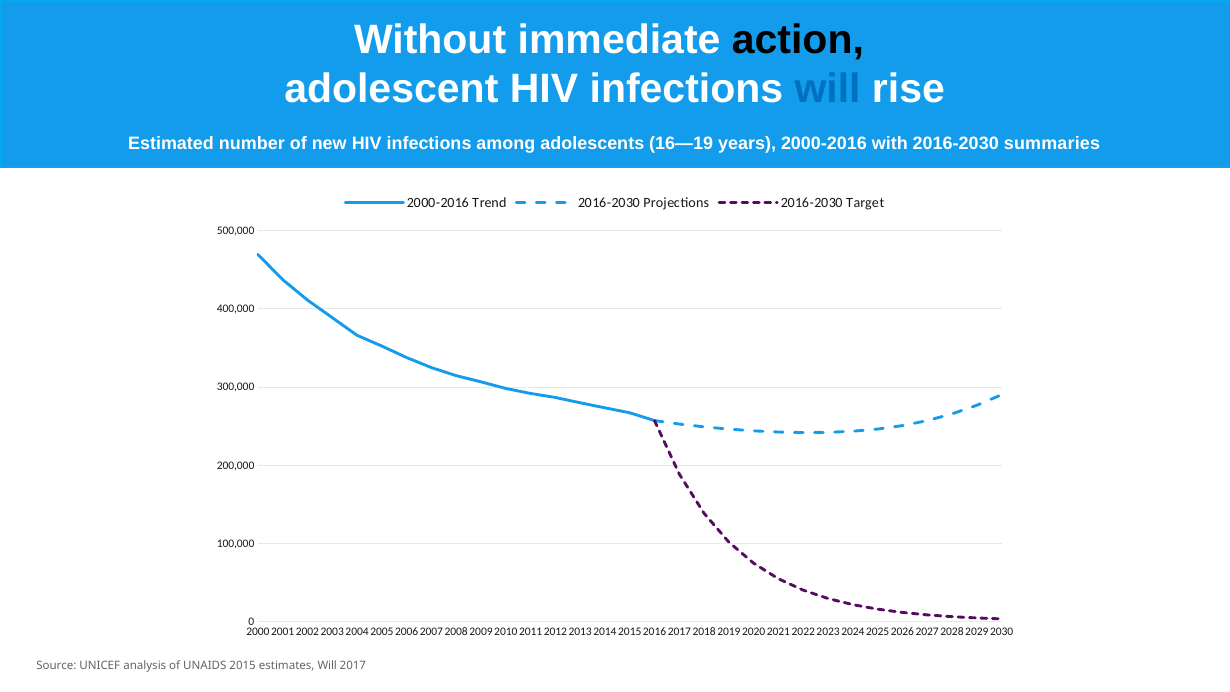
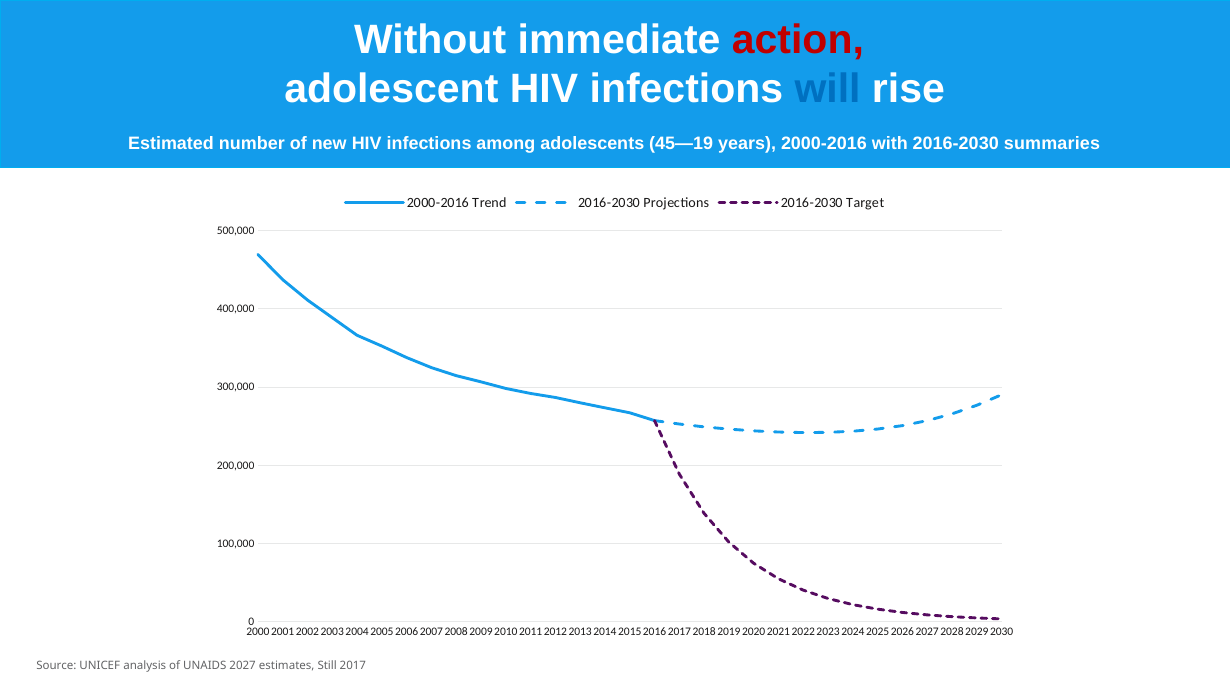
action colour: black -> red (798, 39)
16—19: 16—19 -> 45—19 (681, 144)
2015: 2015 -> 2027 (243, 666)
estimates Will: Will -> Still (327, 666)
